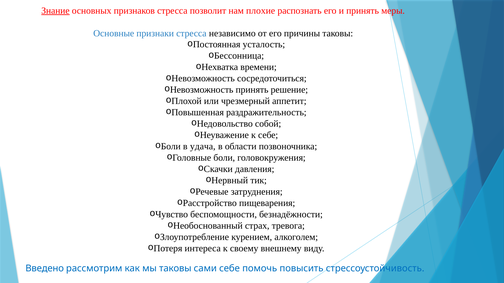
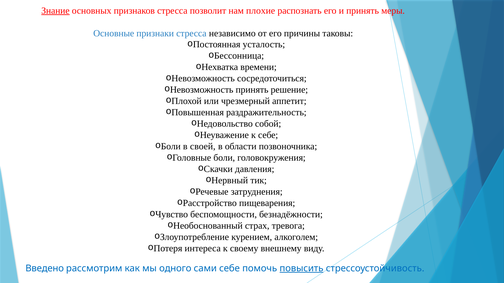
удача: удача -> своей (203, 147)
мы таковы: таковы -> одного (175, 269)
повысить underline: none -> present (301, 269)
